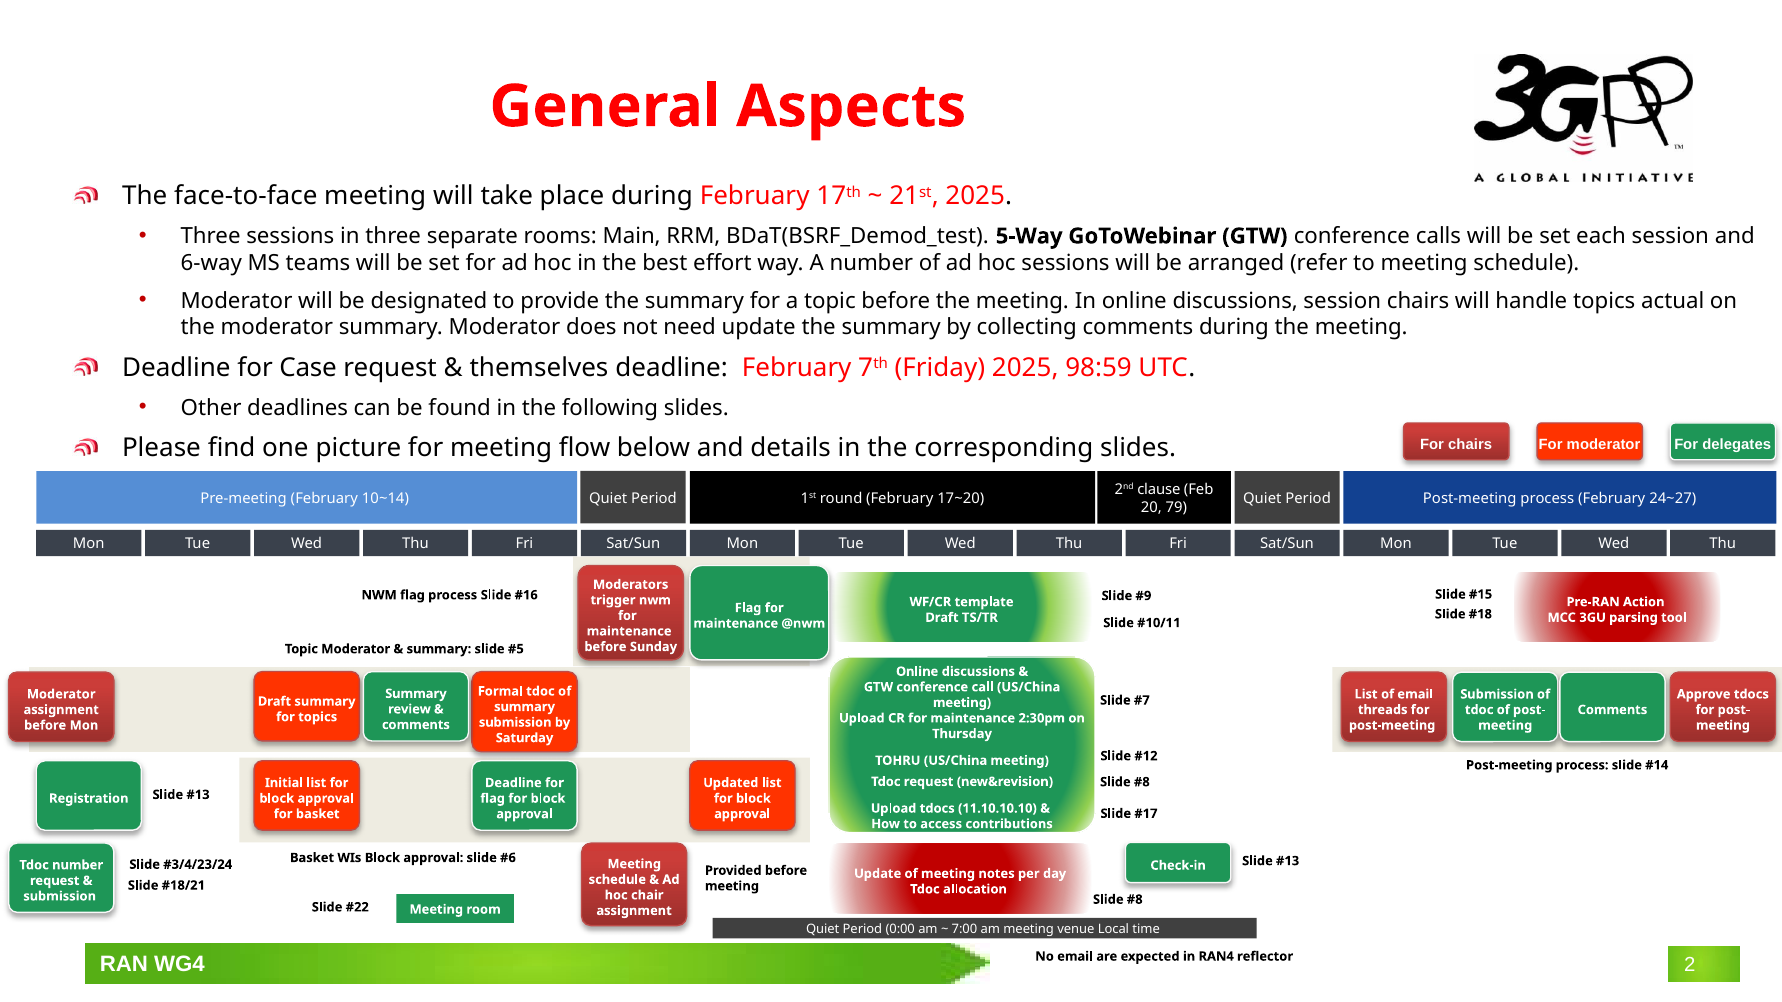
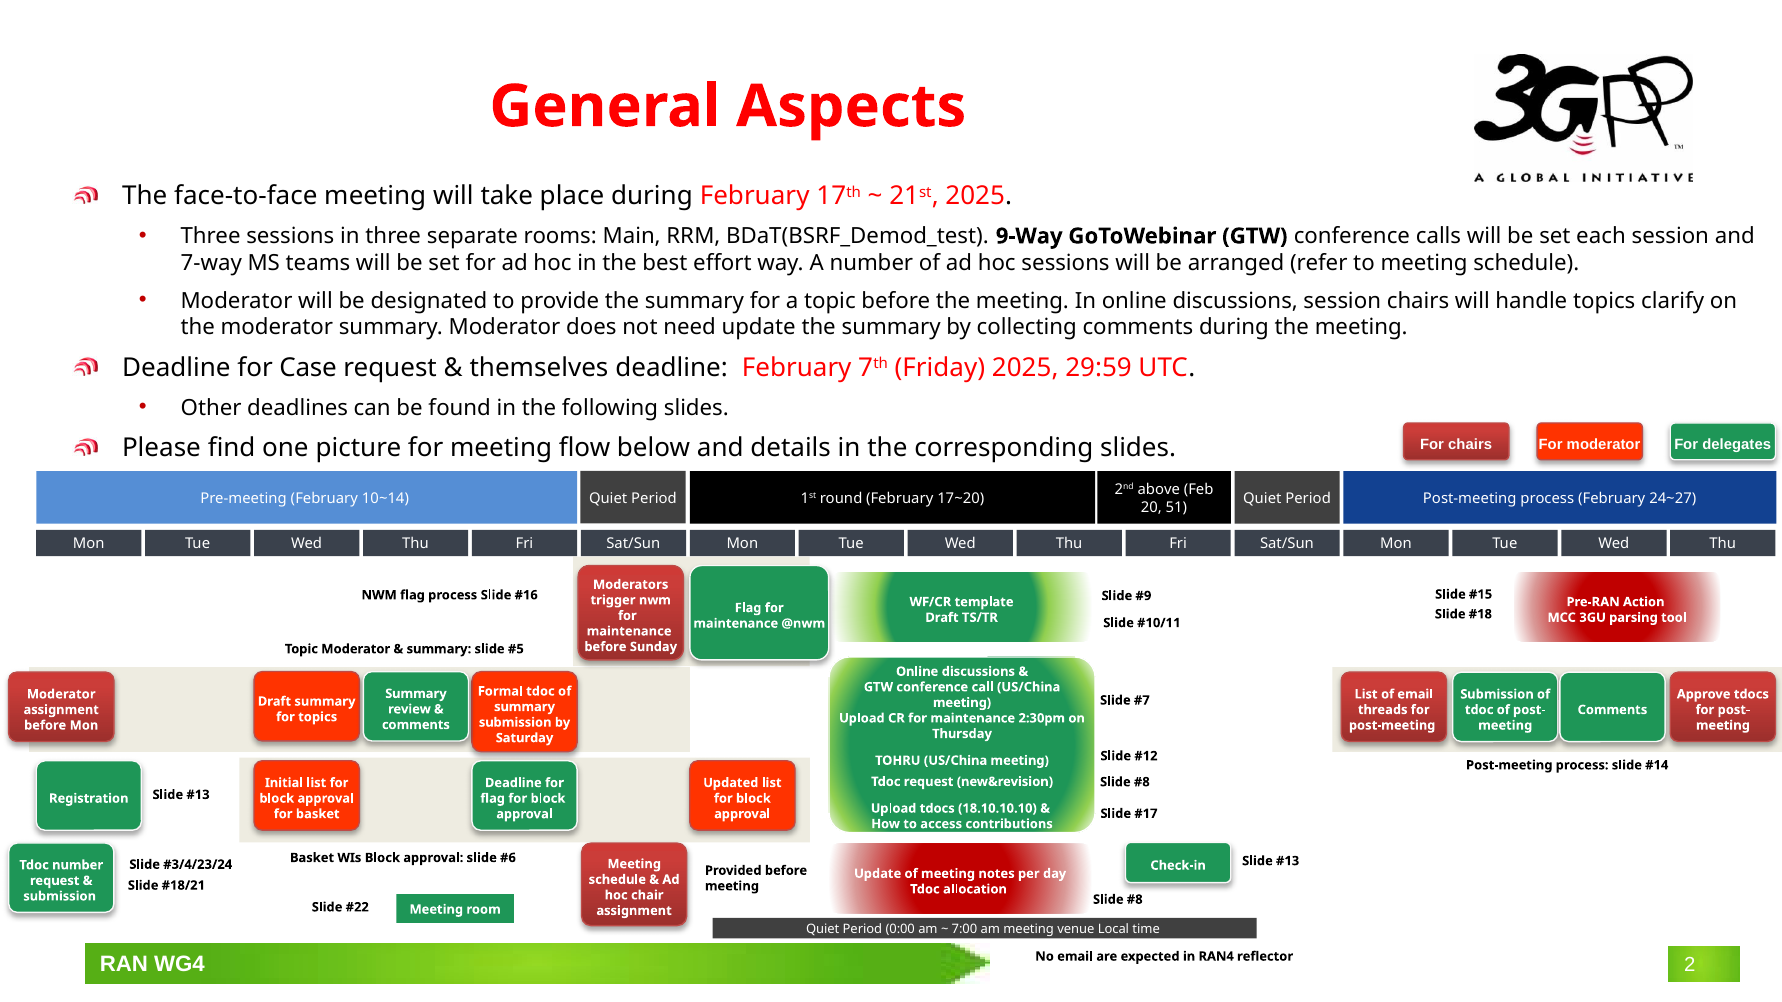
5-Way: 5-Way -> 9-Way (1029, 236)
6-way: 6-way -> 7-way (211, 263)
actual: actual -> clarify (1673, 301)
98:59: 98:59 -> 29:59 (1099, 368)
clause: clause -> above (1159, 490)
79: 79 -> 51 (1176, 507)
11.10.10.10: 11.10.10.10 -> 18.10.10.10 (997, 809)
